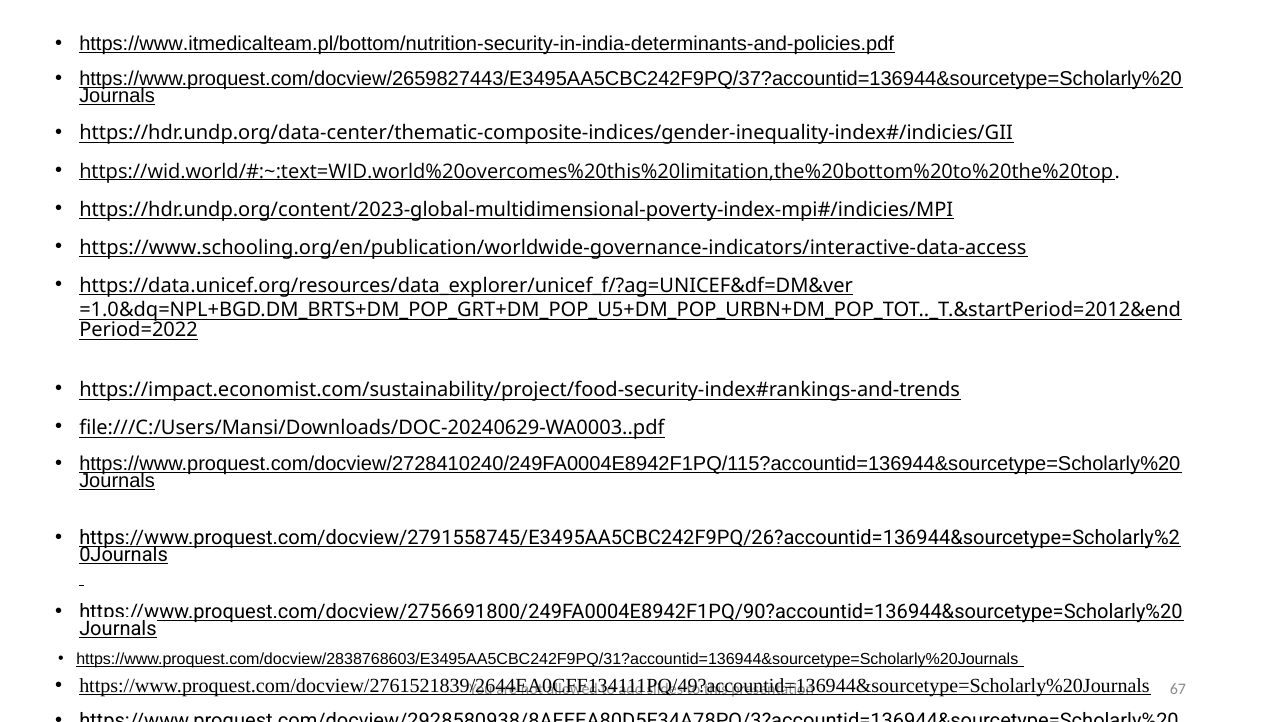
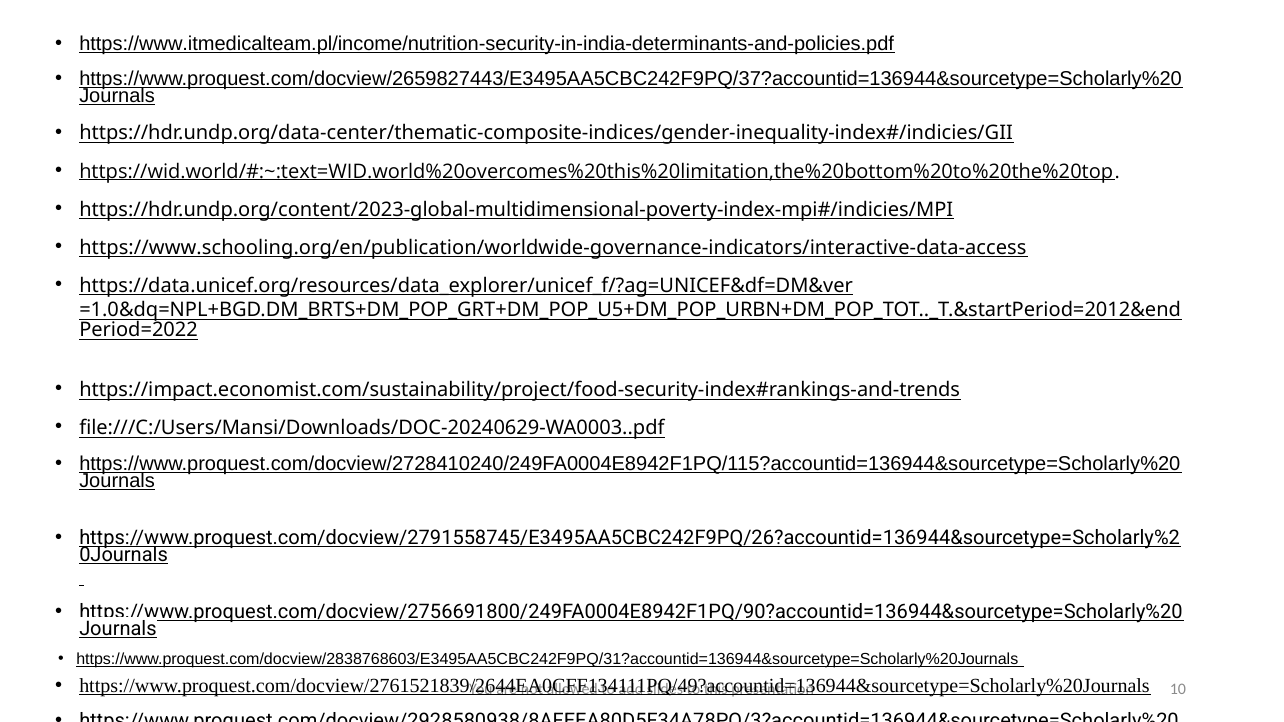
https://www.itmedicalteam.pl/bottom/nutrition-security-in-india-determinants-and-policies.pdf: https://www.itmedicalteam.pl/bottom/nutrition-security-in-india-determinants-and-policies.pdf -> https://www.itmedicalteam.pl/income/nutrition-security-in-india-determinants-and-policies.pdf (487, 43)
67: 67 -> 10 (1178, 690)
